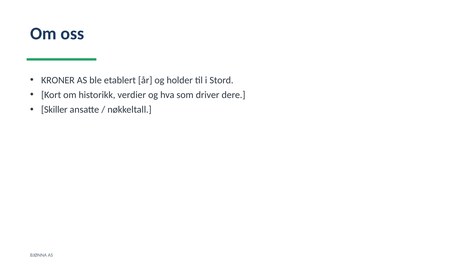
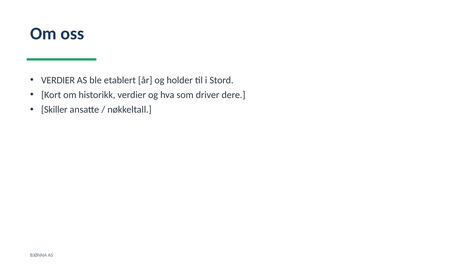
KRONER: KRONER -> VERDIER (58, 80)
